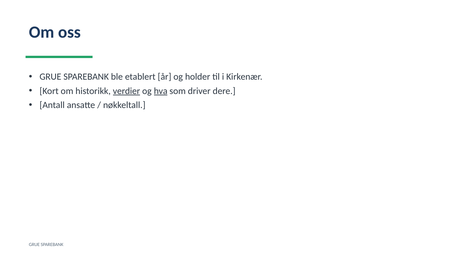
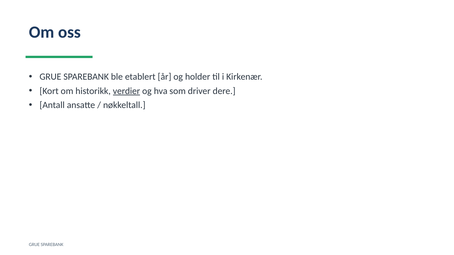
hva underline: present -> none (161, 91)
